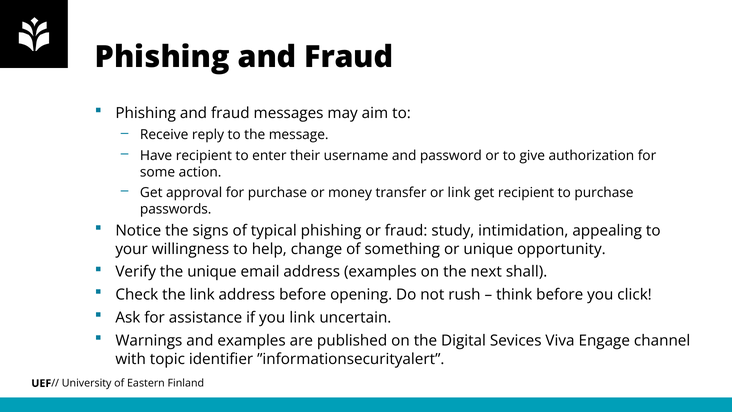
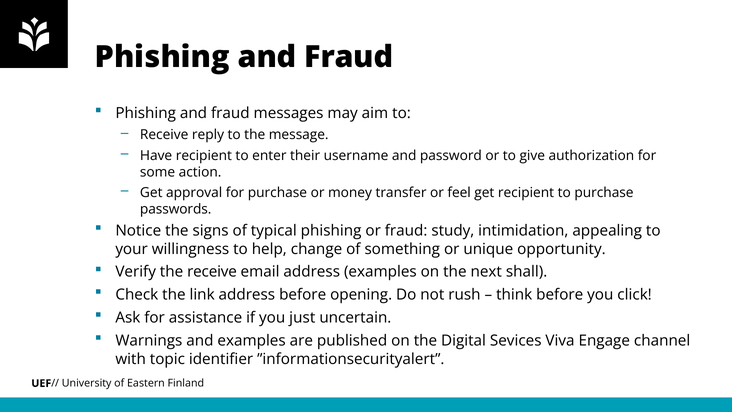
or link: link -> feel (459, 192)
the unique: unique -> receive (212, 272)
you link: link -> just (302, 318)
